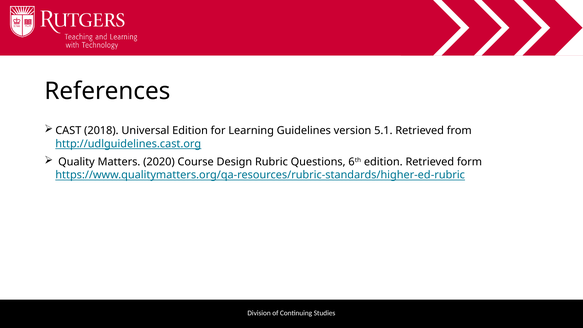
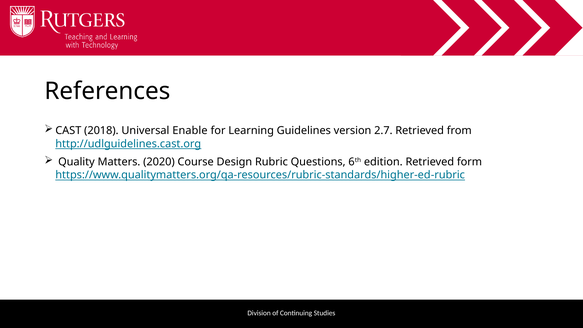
Universal Edition: Edition -> Enable (190, 131)
5.1: 5.1 -> 2.7 (383, 131)
